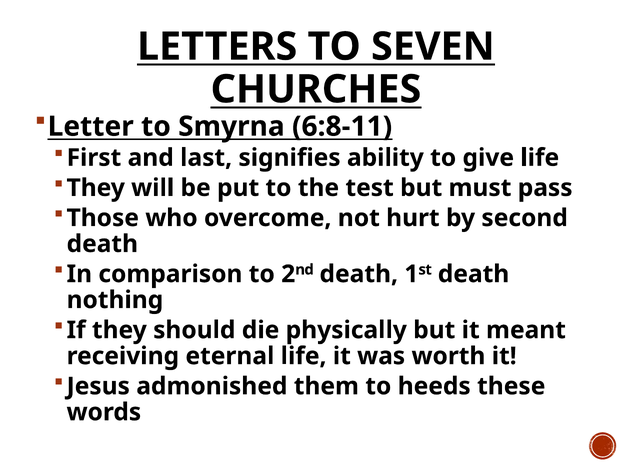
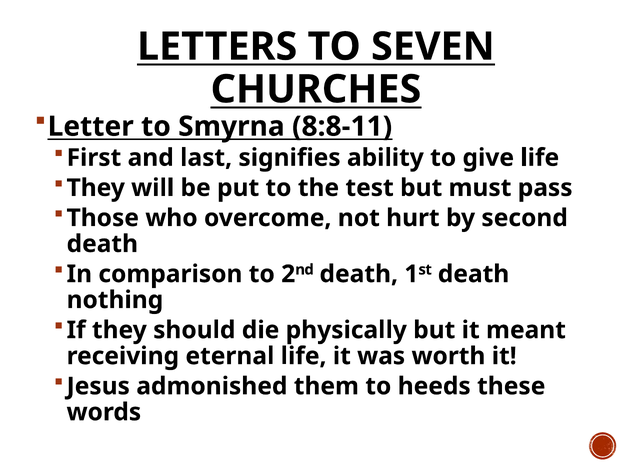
6:8-11: 6:8-11 -> 8:8-11 (342, 126)
